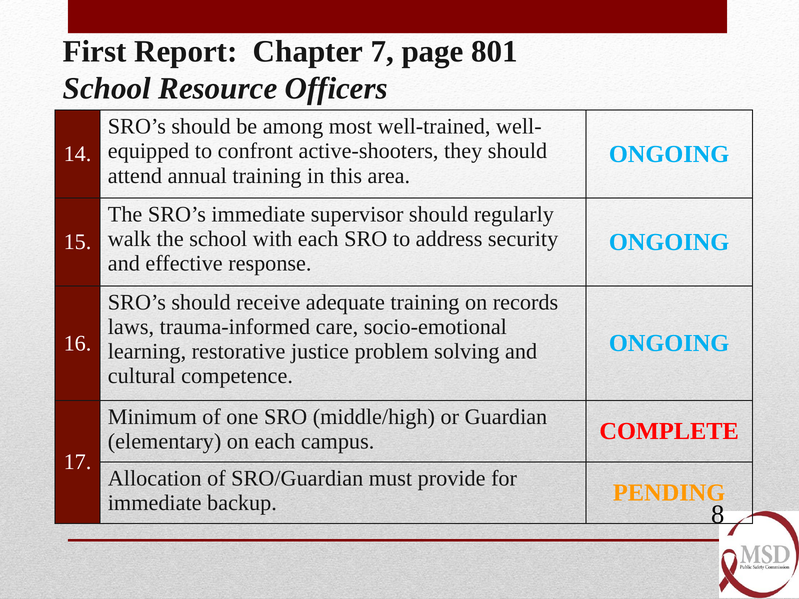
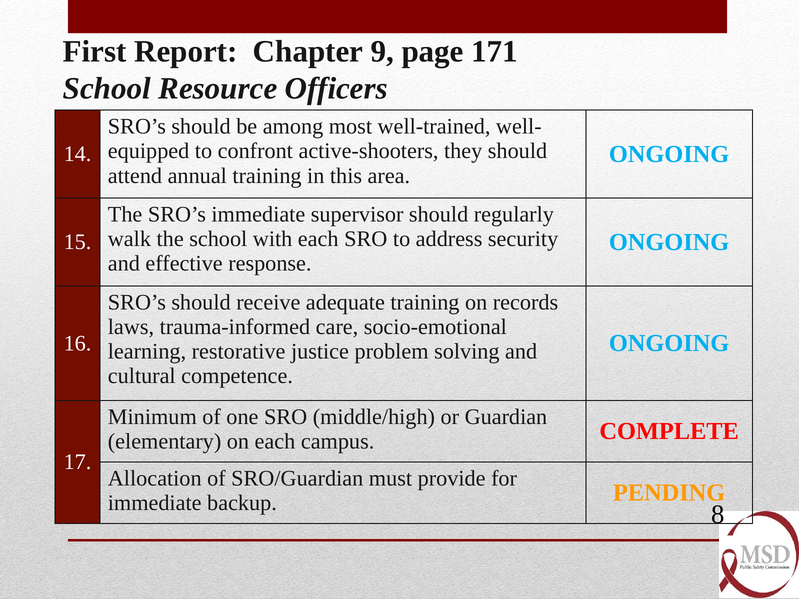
7: 7 -> 9 (382, 51)
801: 801 -> 171 (495, 51)
